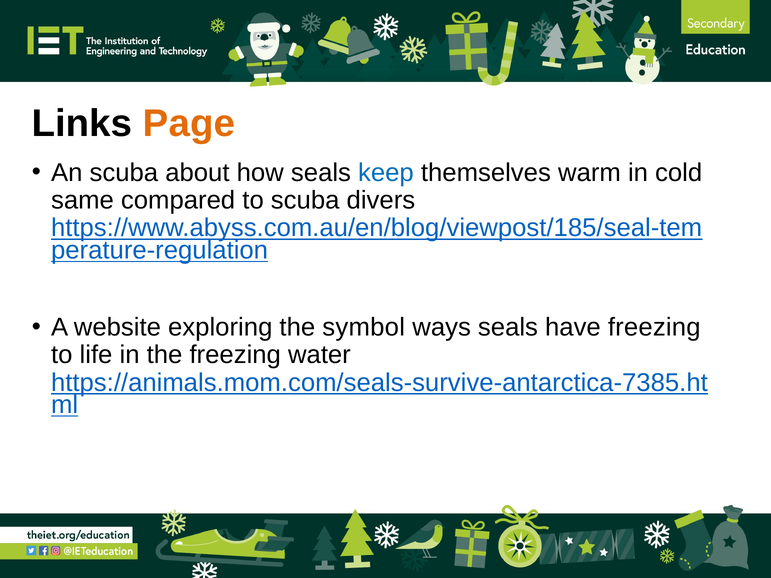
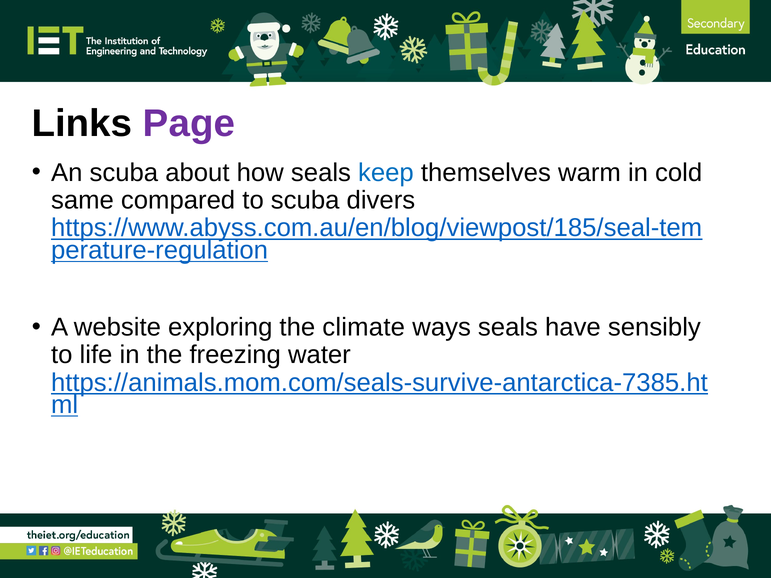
Page colour: orange -> purple (189, 123)
symbol: symbol -> climate (364, 327)
have freezing: freezing -> sensibly (654, 327)
